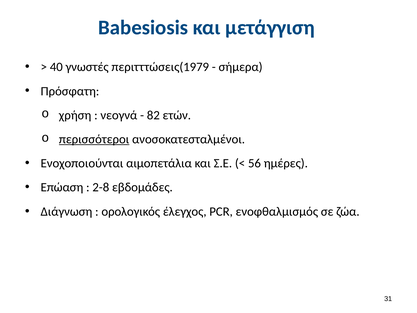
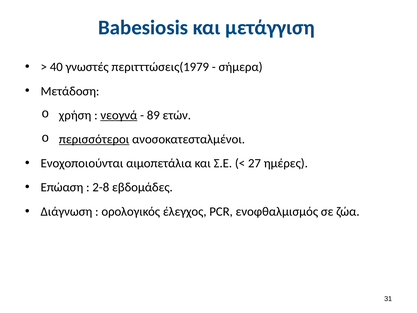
Πρόσφατη: Πρόσφατη -> Μετάδοση (70, 91)
νεογνά underline: none -> present (119, 115)
82: 82 -> 89 (153, 115)
56: 56 -> 27 (254, 163)
